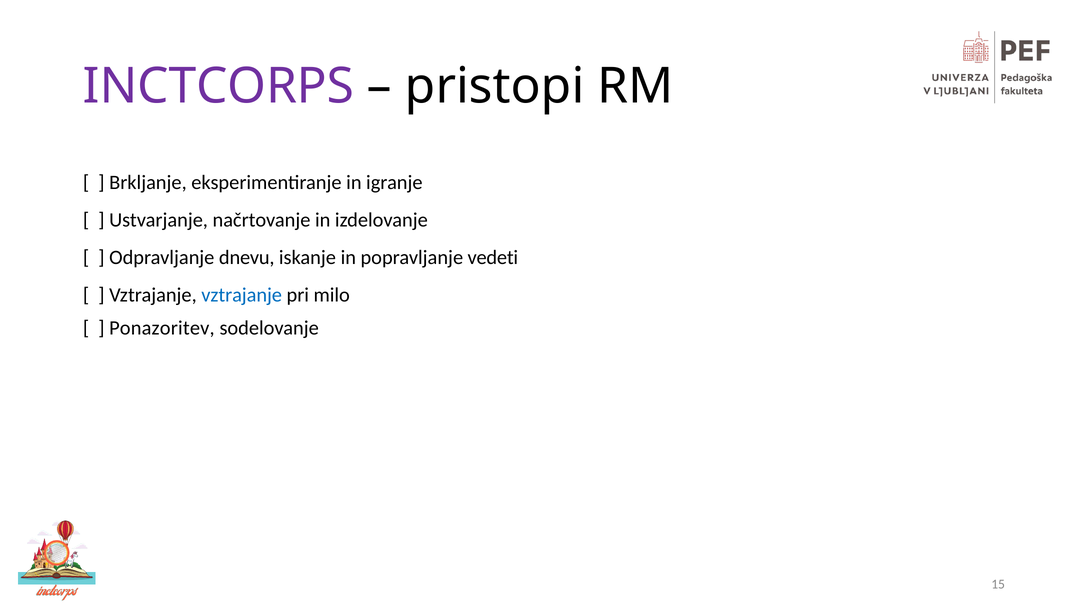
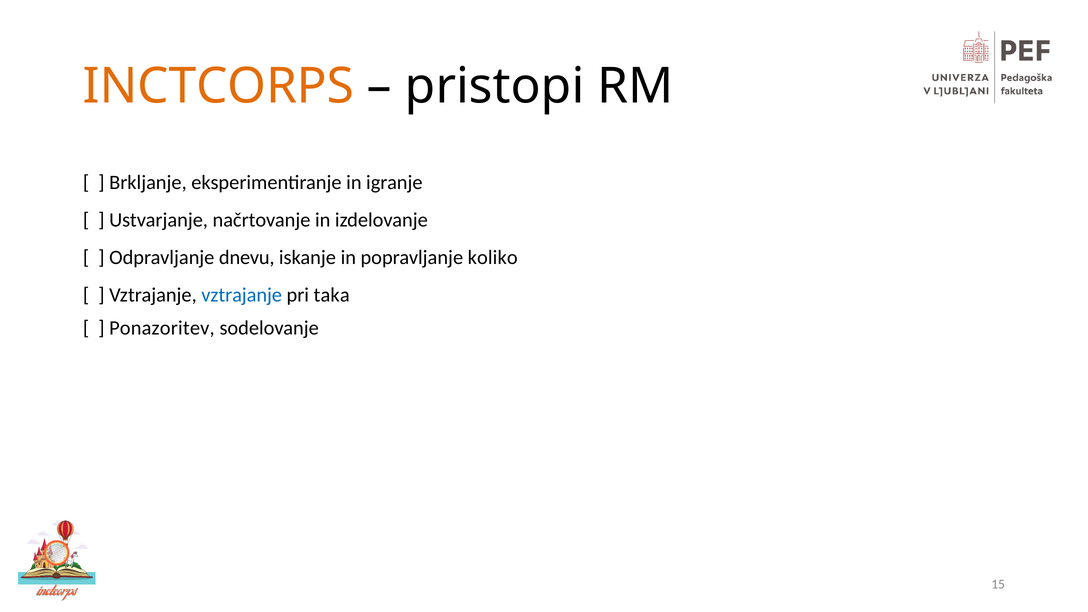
INCTCORPS colour: purple -> orange (219, 86)
vedeti: vedeti -> koliko (493, 257)
milo: milo -> taka (332, 295)
